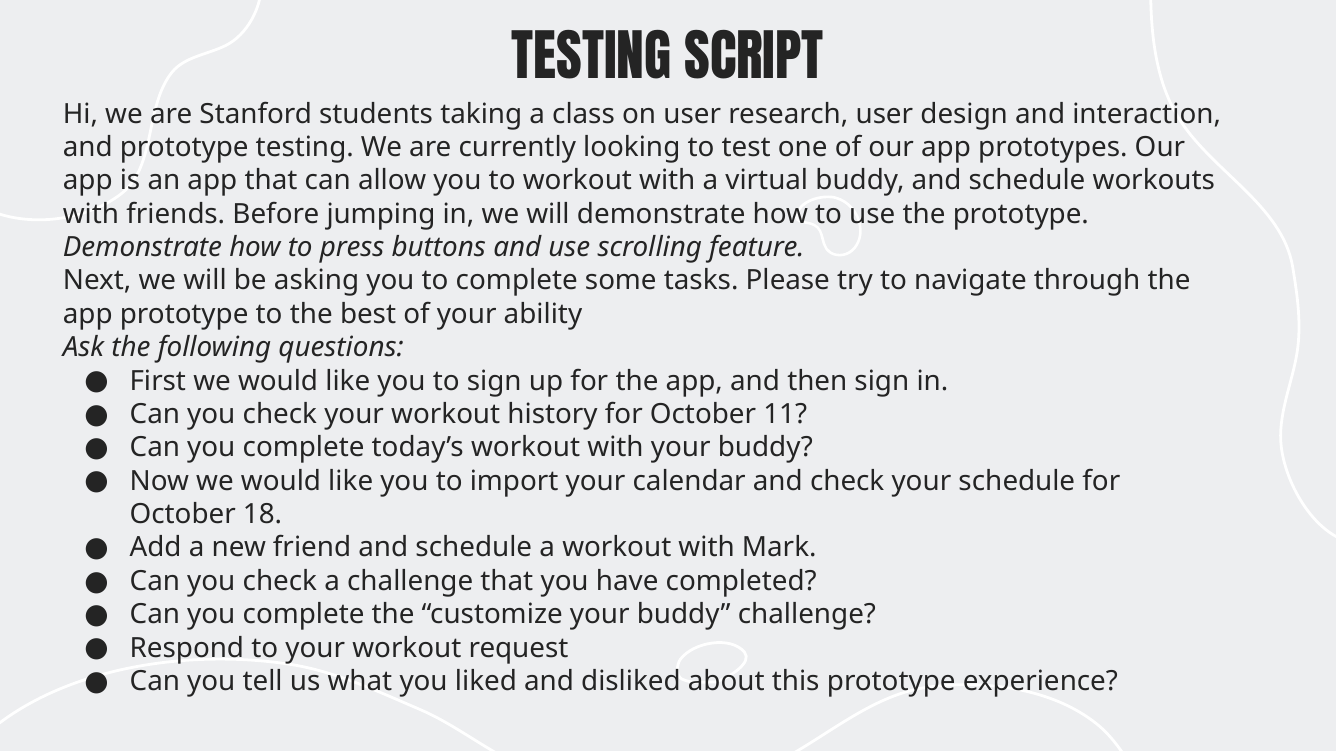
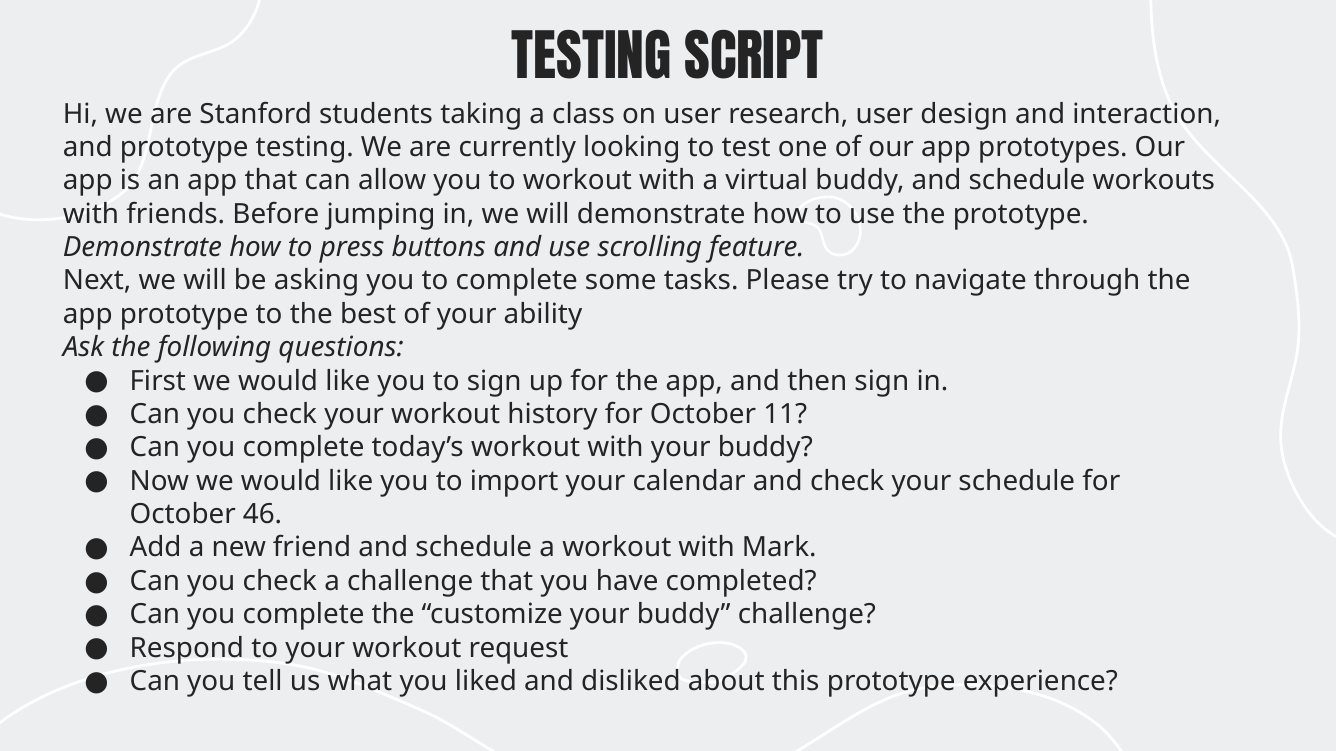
18: 18 -> 46 (263, 515)
